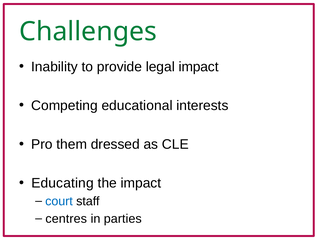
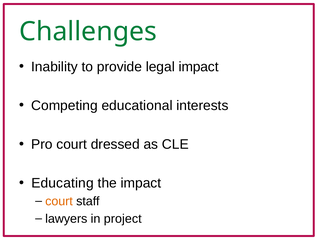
Pro them: them -> court (72, 144)
court colour: blue -> orange (59, 201)
centres: centres -> lawyers (66, 219)
parties: parties -> project (123, 219)
